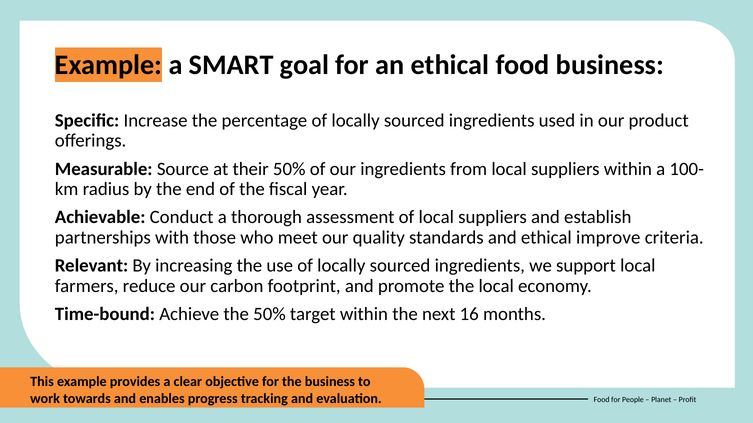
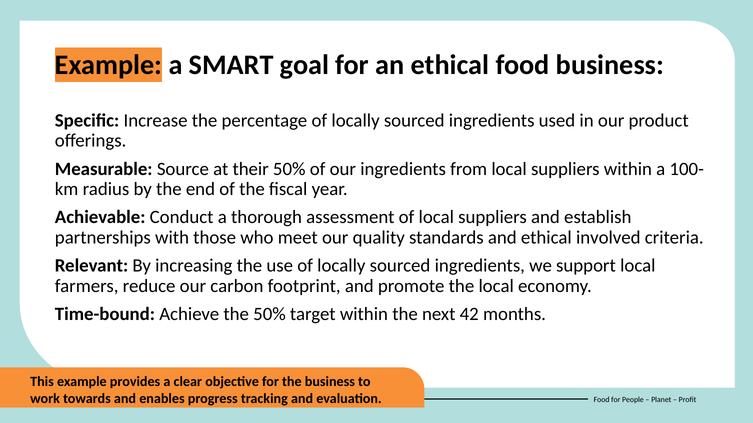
improve: improve -> involved (608, 238)
16: 16 -> 42 (469, 315)
